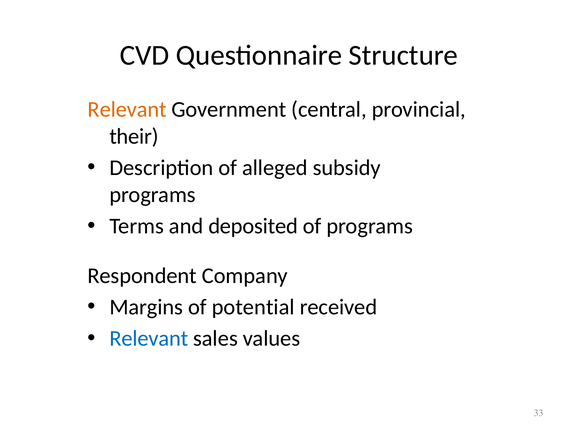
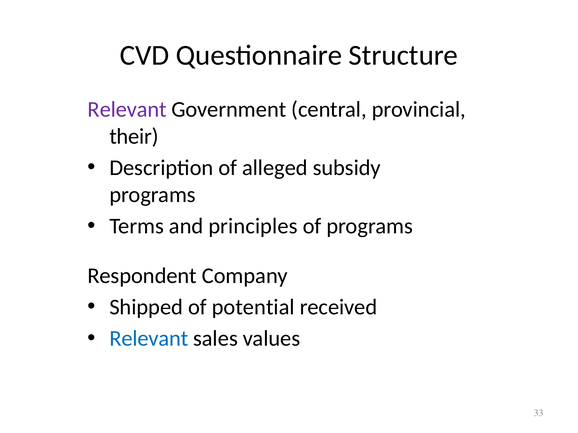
Relevant colour: orange -> purple (127, 109)
deposited: deposited -> principles (253, 226)
Margins: Margins -> Shipped (146, 307)
